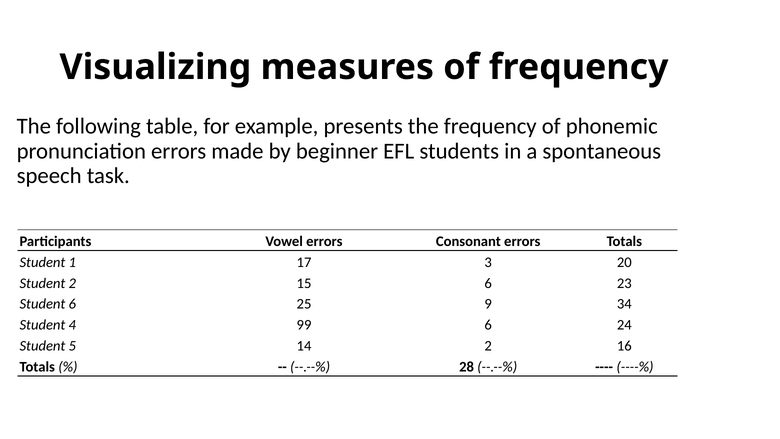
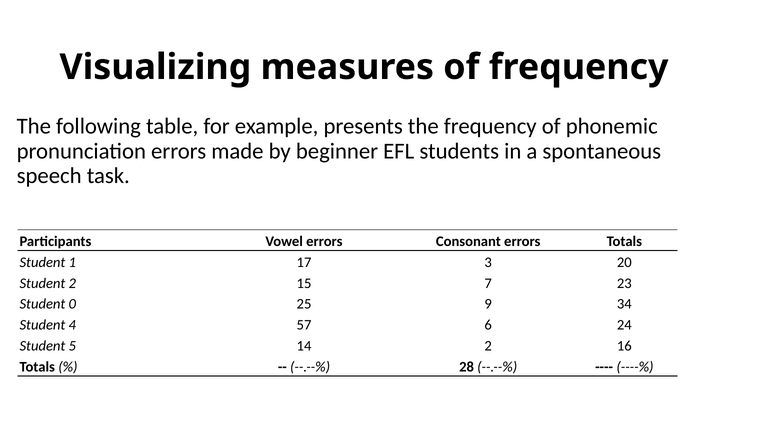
15 6: 6 -> 7 (488, 283)
Student 6: 6 -> 0 (72, 304)
99: 99 -> 57 (304, 325)
